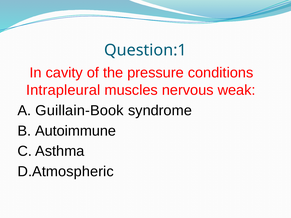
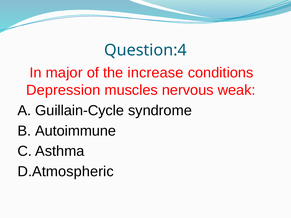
Question:1: Question:1 -> Question:4 (145, 50)
cavity: cavity -> major (64, 73)
pressure: pressure -> increase (155, 73)
Intrapleural: Intrapleural -> Depression (63, 90)
Guillain-Book: Guillain-Book -> Guillain-Cycle (80, 111)
